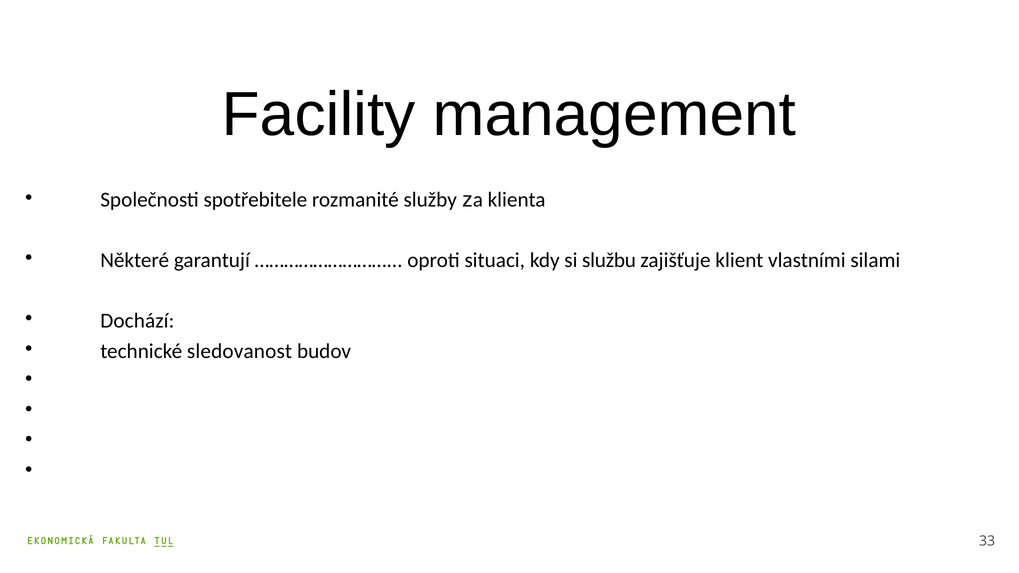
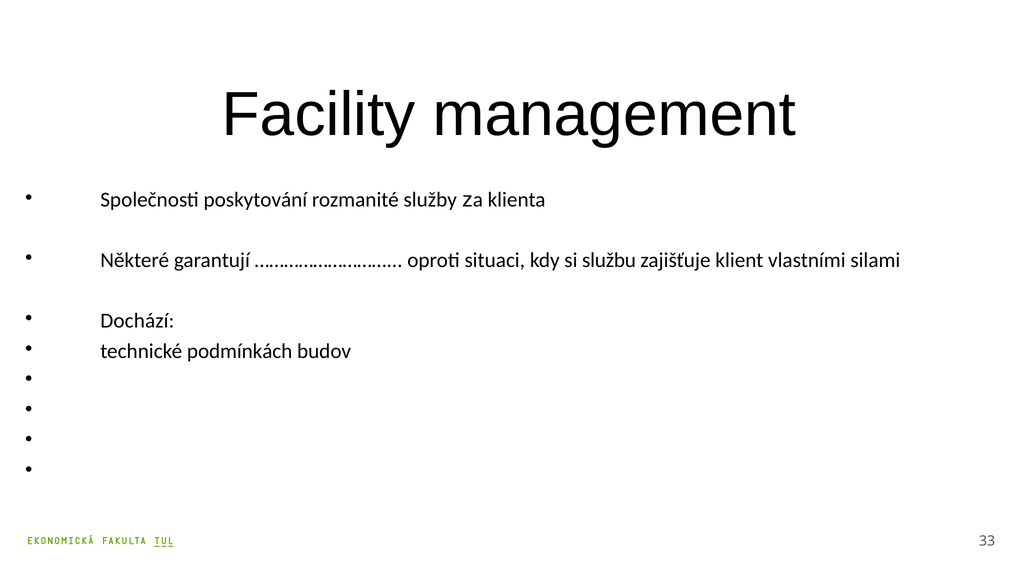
spotřebitele: spotřebitele -> poskytování (255, 200)
sledovanost: sledovanost -> podmínkách (240, 351)
